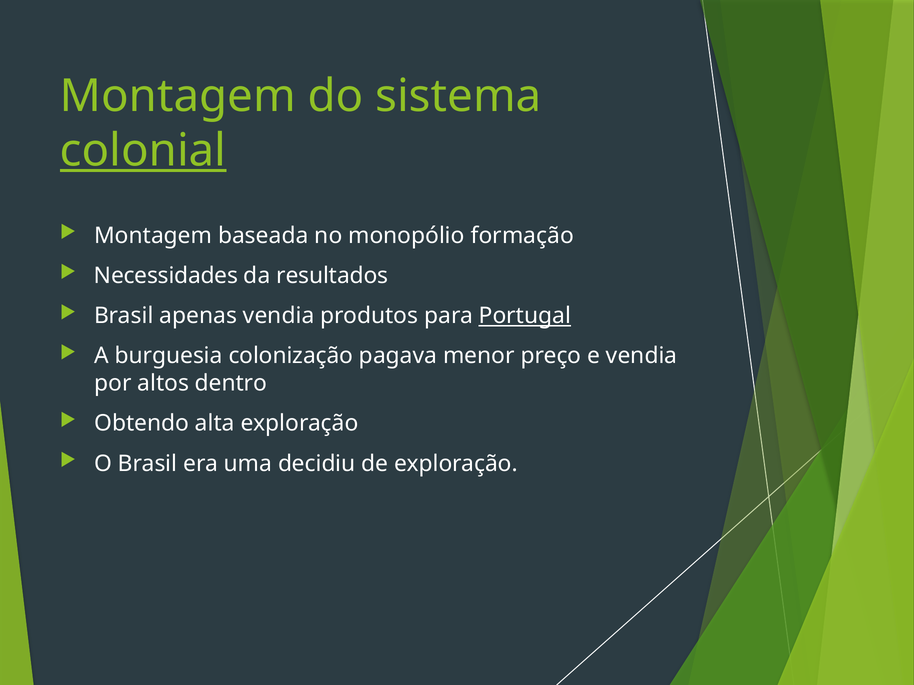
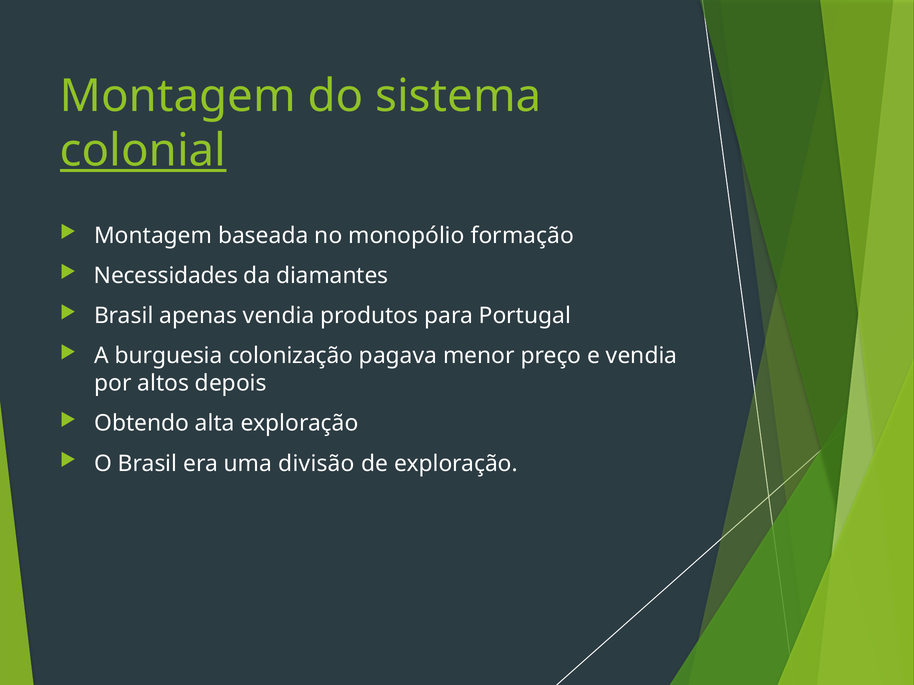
resultados: resultados -> diamantes (332, 276)
Portugal underline: present -> none (525, 316)
dentro: dentro -> depois (231, 384)
decidiu: decidiu -> divisão (317, 464)
